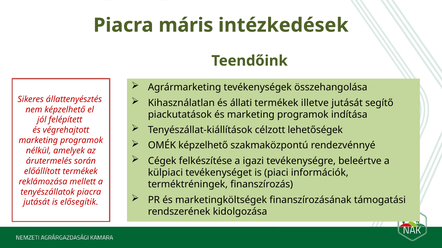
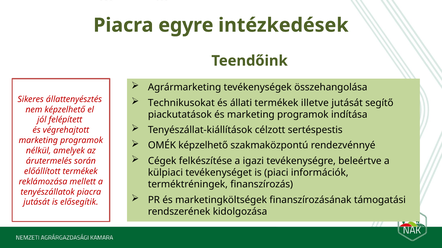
máris: máris -> egyre (186, 25)
Kihasználatlan: Kihasználatlan -> Technikusokat (181, 103)
lehetőségek: lehetőségek -> sertéspestis (315, 130)
